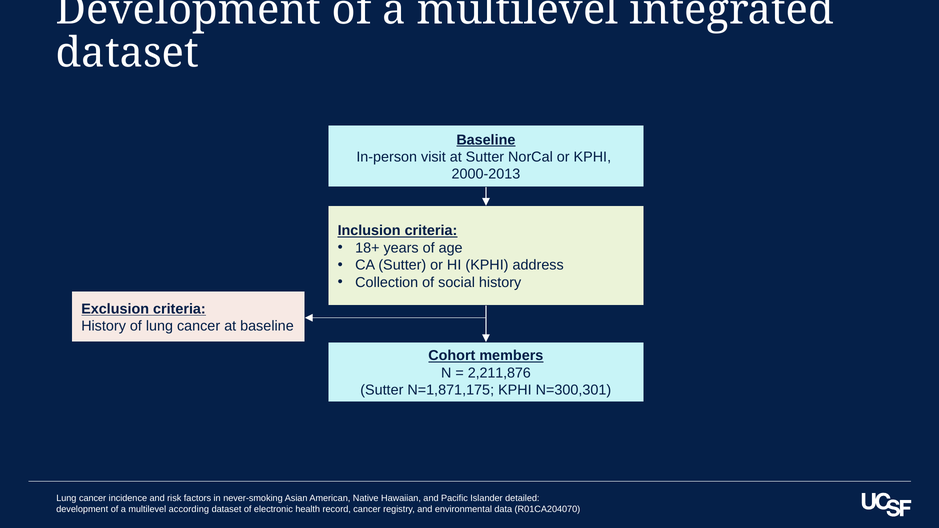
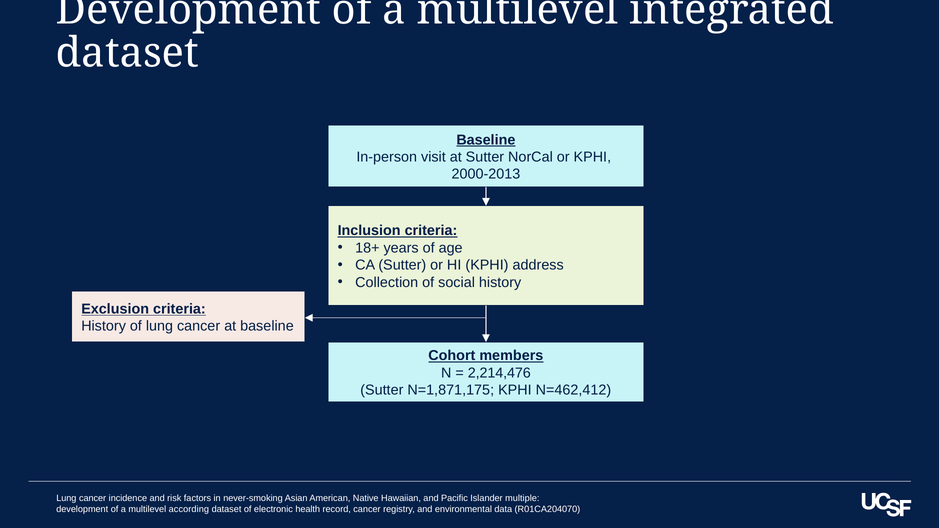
2,211,876: 2,211,876 -> 2,214,476 (499, 373)
N=300,301: N=300,301 -> N=462,412 (573, 390)
detailed: detailed -> multiple (522, 498)
